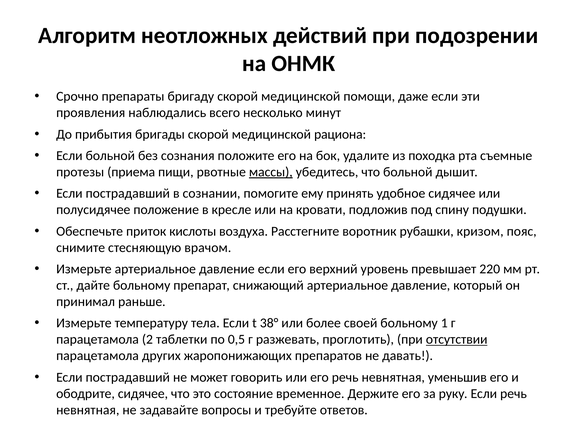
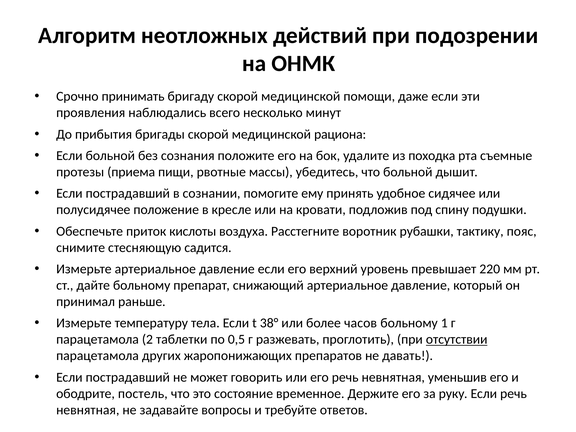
препараты: препараты -> принимать (133, 96)
массы underline: present -> none (271, 172)
кризом: кризом -> тактику (480, 231)
врачом: врачом -> садится (208, 248)
своей: своей -> часов (361, 323)
ободрите сидячее: сидячее -> постель (143, 394)
